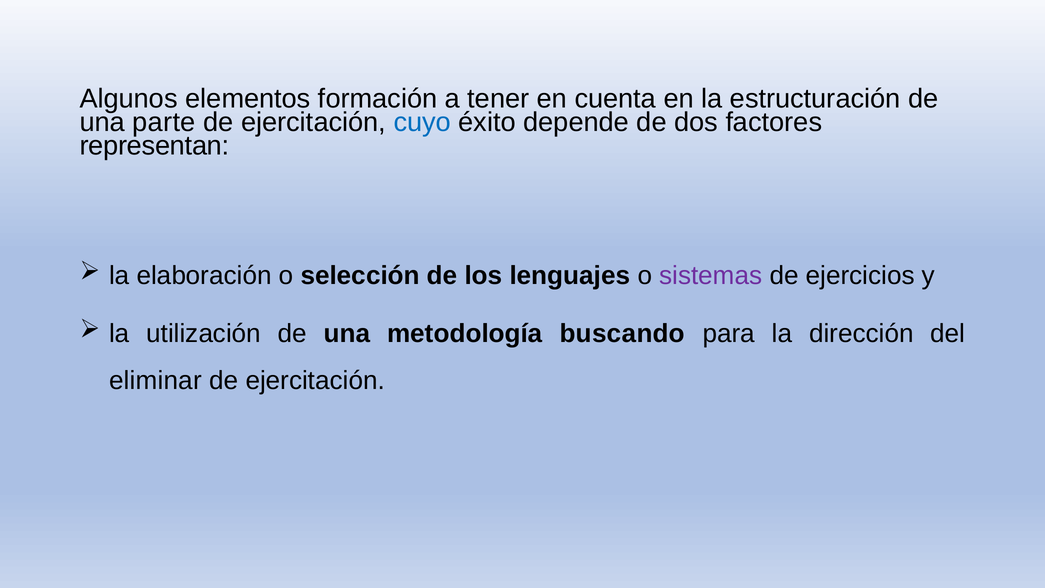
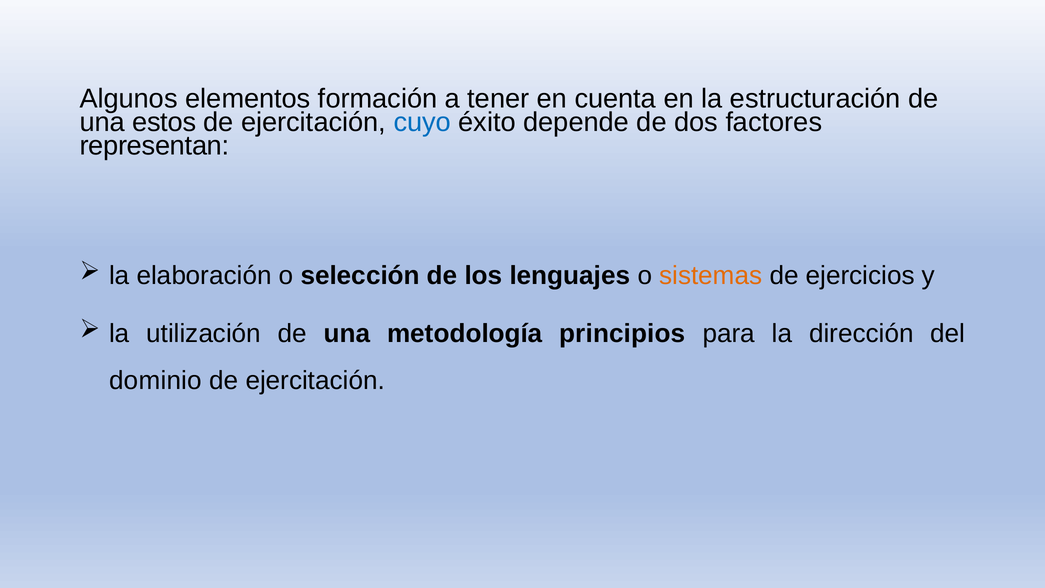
parte: parte -> estos (164, 122)
sistemas colour: purple -> orange (711, 275)
buscando: buscando -> principios (622, 333)
eliminar: eliminar -> dominio (155, 380)
